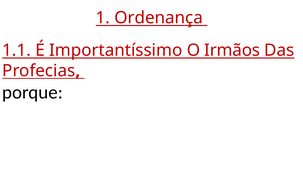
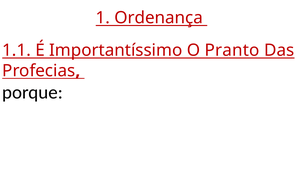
Irmãos: Irmãos -> Pranto (232, 50)
